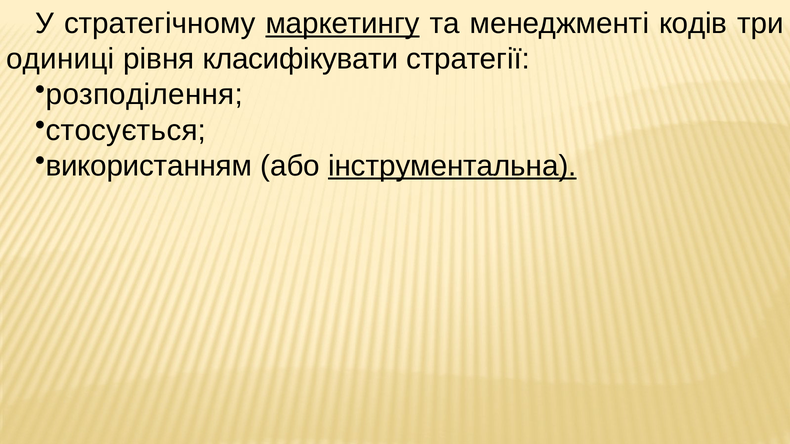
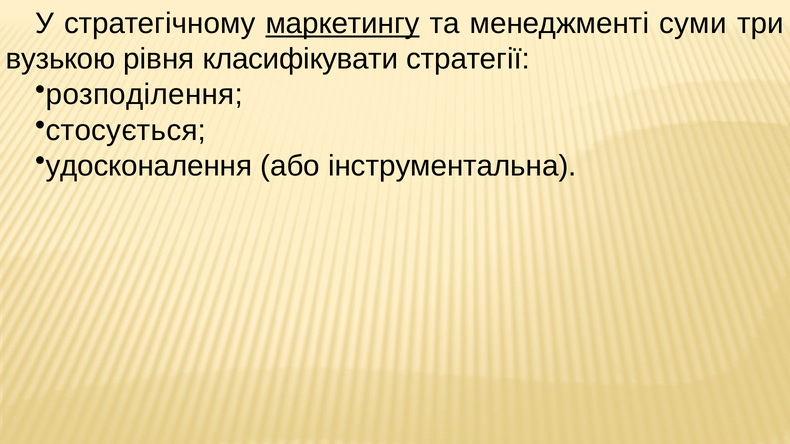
кодів: кодів -> суми (693, 24)
одиниці: одиниці -> вузькою (61, 59)
використанням: використанням -> удосконалення (149, 166)
інструментальна underline: present -> none (452, 166)
